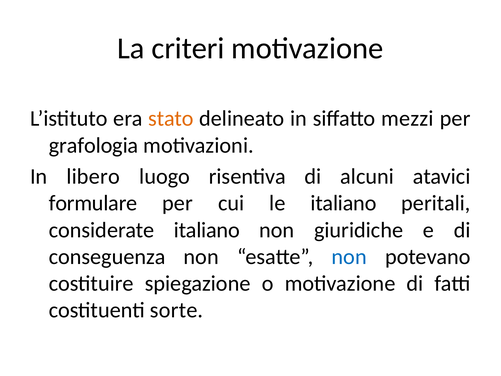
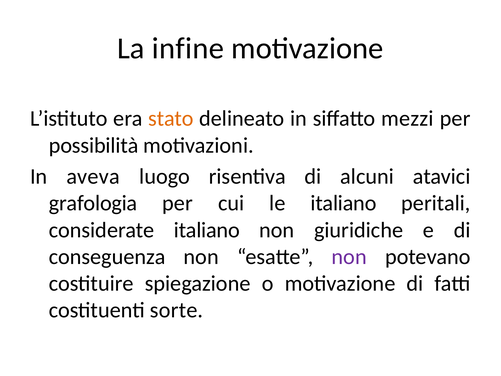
criteri: criteri -> infine (188, 48)
grafologia: grafologia -> possibilità (94, 145)
libero: libero -> aveva (93, 176)
formulare: formulare -> grafologia (93, 203)
non colour: blue -> purple (349, 257)
